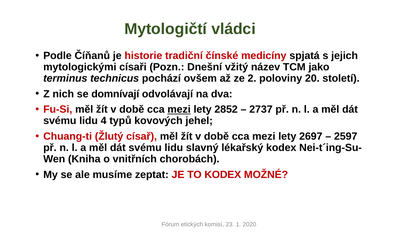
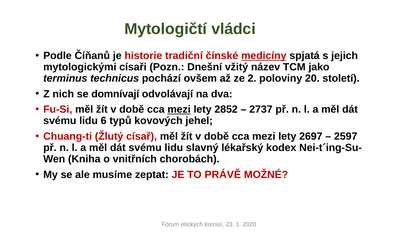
medicíny underline: none -> present (264, 56)
4: 4 -> 6 (104, 121)
TO KODEX: KODEX -> PRÁVĚ (223, 175)
